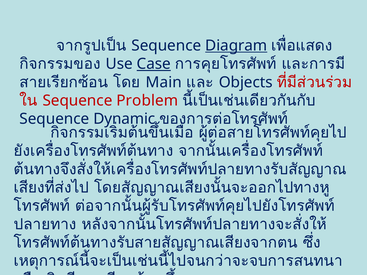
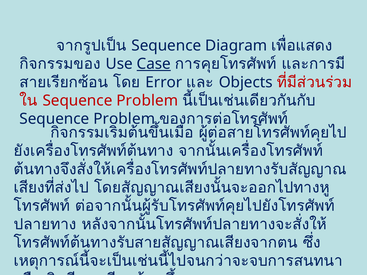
Diagram underline: present -> none (236, 46)
Main: Main -> Error (164, 82)
Dynamic: Dynamic -> Problem (124, 119)
